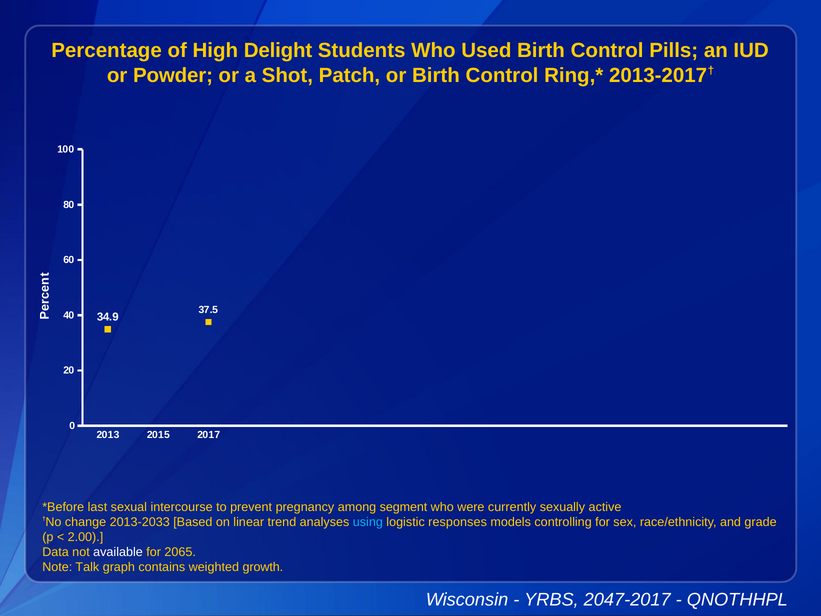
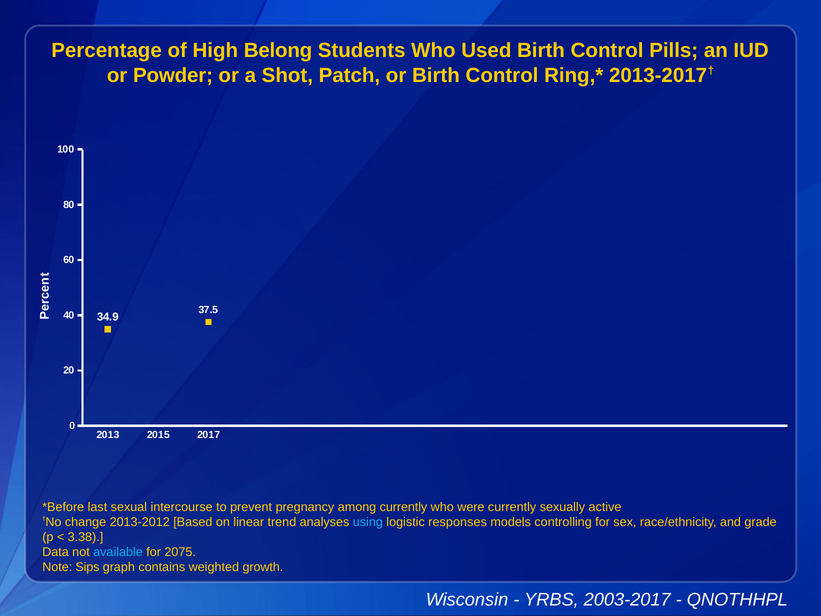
Delight: Delight -> Belong (278, 51)
among segment: segment -> currently (403, 507)
2013-2033: 2013-2033 -> 2013-2012 (140, 522)
2.00: 2.00 -> 3.38 (85, 537)
available colour: white -> light blue (118, 552)
2065: 2065 -> 2075 (180, 552)
Talk: Talk -> Sips (87, 567)
2047-2017: 2047-2017 -> 2003-2017 (627, 599)
